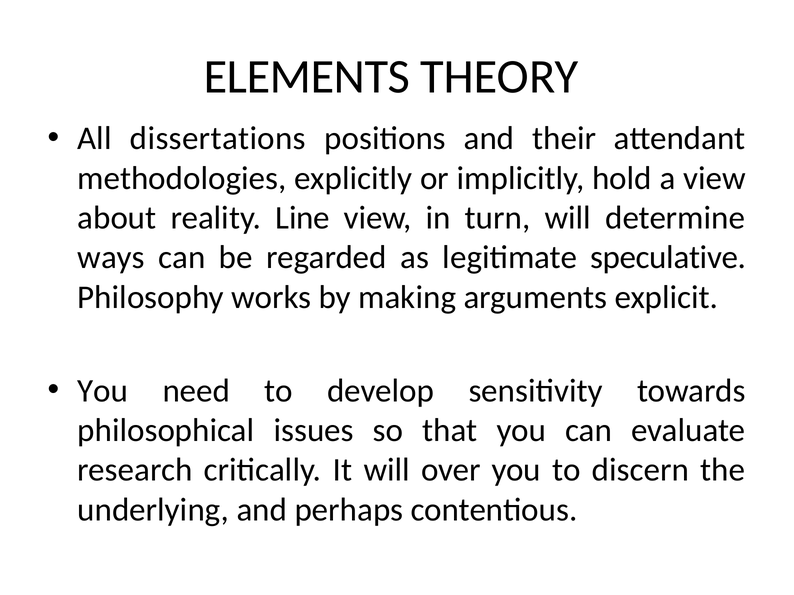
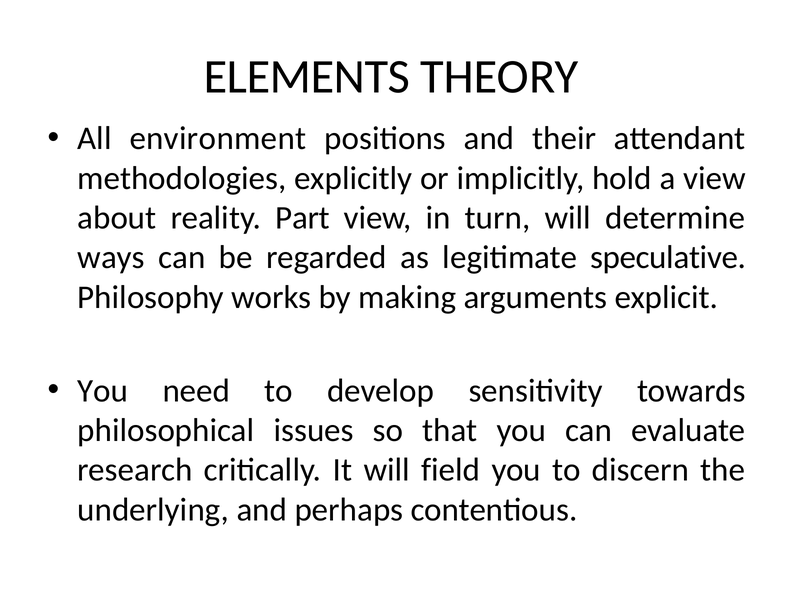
dissertations: dissertations -> environment (218, 139)
Line: Line -> Part (303, 218)
over: over -> field (451, 470)
